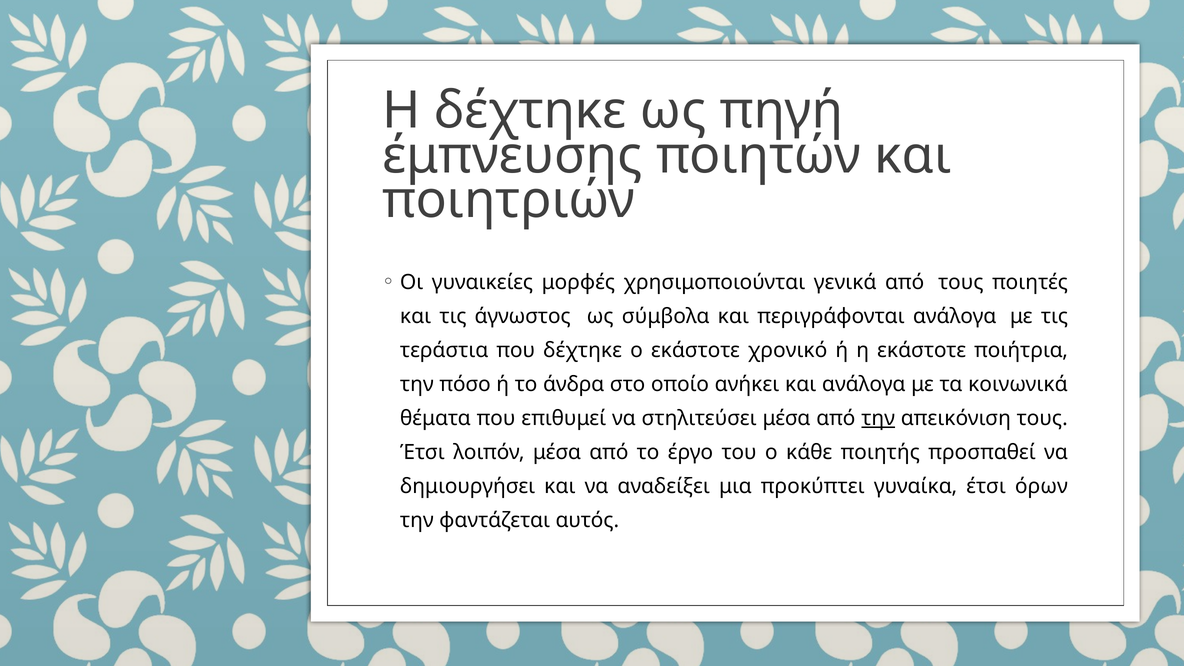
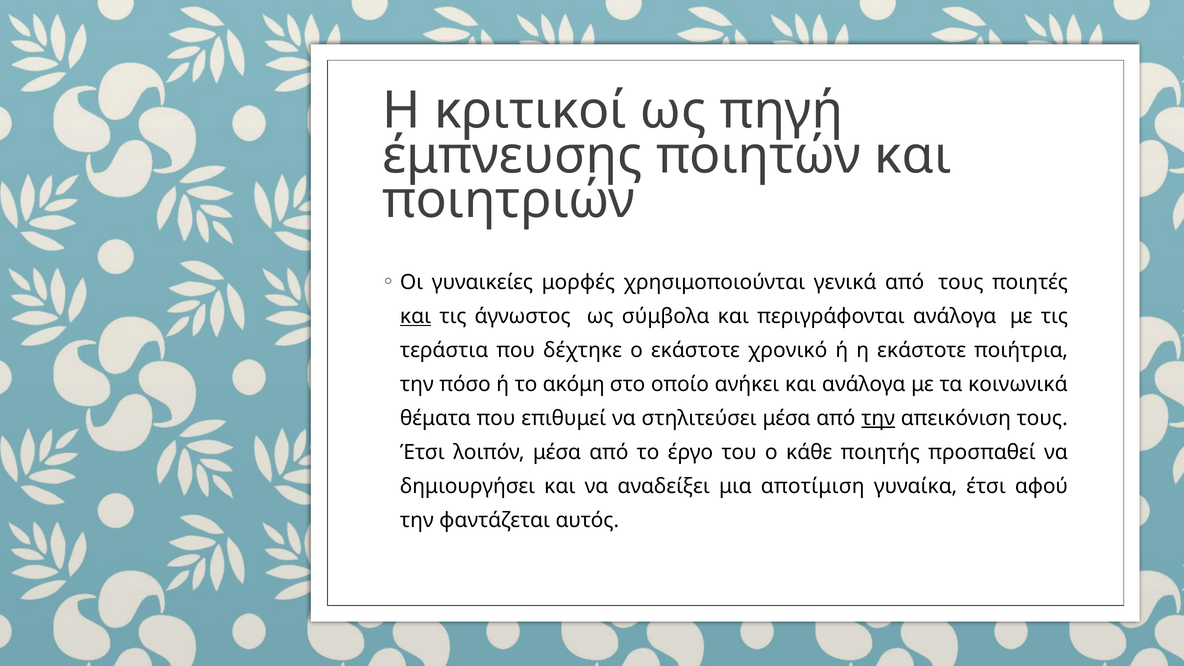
Η δέχτηκε: δέχτηκε -> κριτικοί (530, 111)
και underline: none -> present (416, 316)
άνδρα: άνδρα -> ακόμη (574, 384)
προκύπτει: προκύπτει -> αποτίμιση (813, 486)
όρων: όρων -> αφού (1041, 486)
